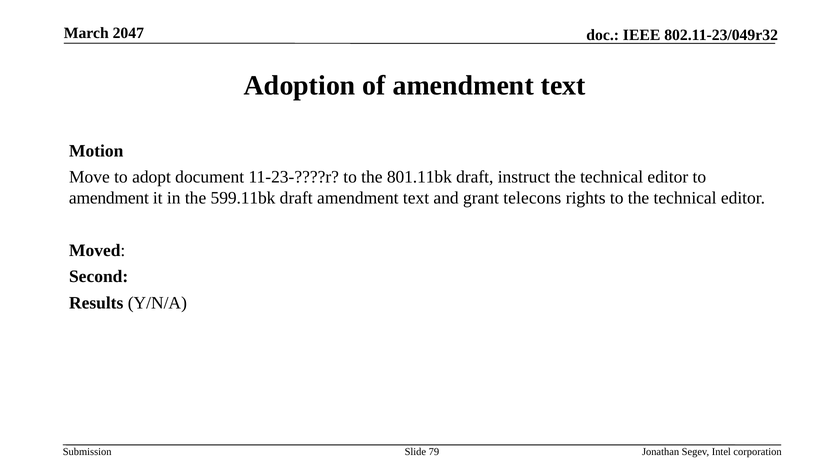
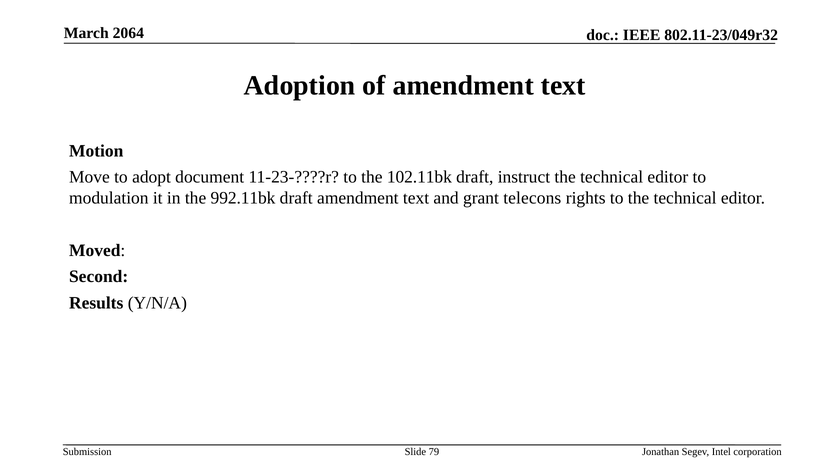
2047: 2047 -> 2064 (128, 33)
801.11bk: 801.11bk -> 102.11bk (419, 177)
amendment: amendment -> modulation (109, 198)
599.11bk: 599.11bk -> 992.11bk (243, 198)
